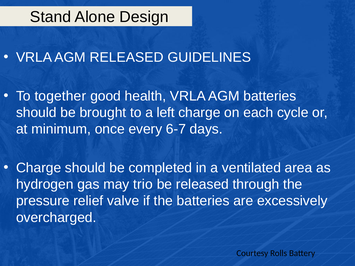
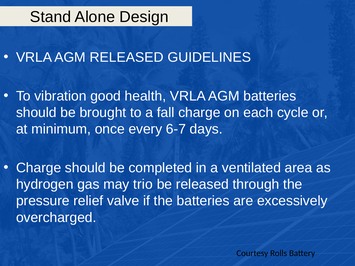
together: together -> vibration (60, 96)
left: left -> fall (166, 113)
